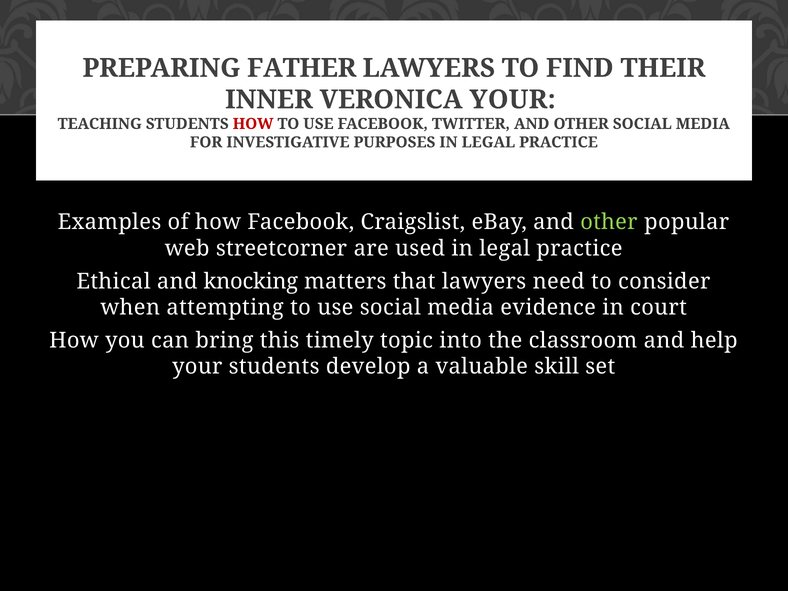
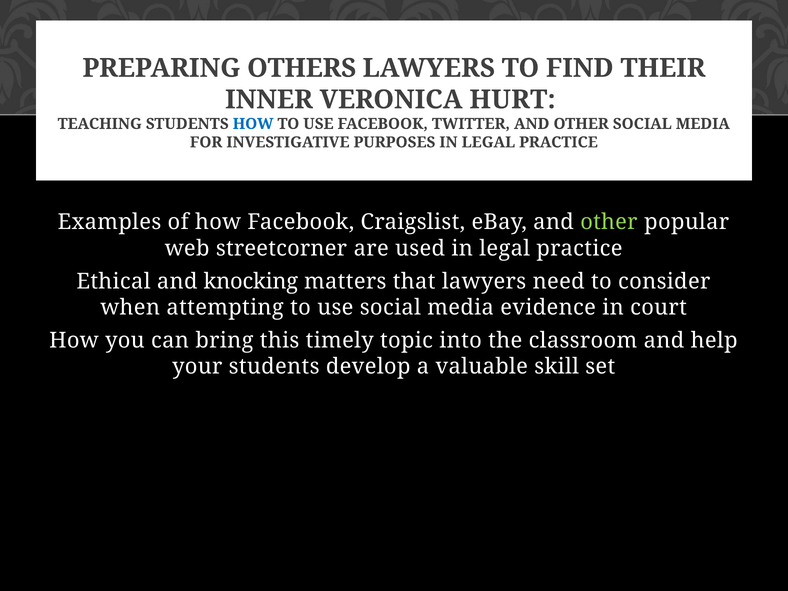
FATHER: FATHER -> OTHERS (302, 68)
VERONICA YOUR: YOUR -> HURT (513, 100)
HOW colour: red -> blue (253, 124)
